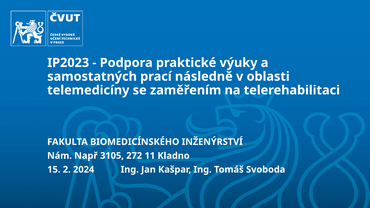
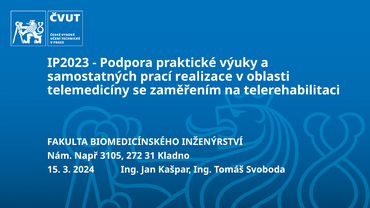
následně: následně -> realizace (204, 77)
11: 11 -> 31 (150, 156)
2: 2 -> 3 (67, 170)
